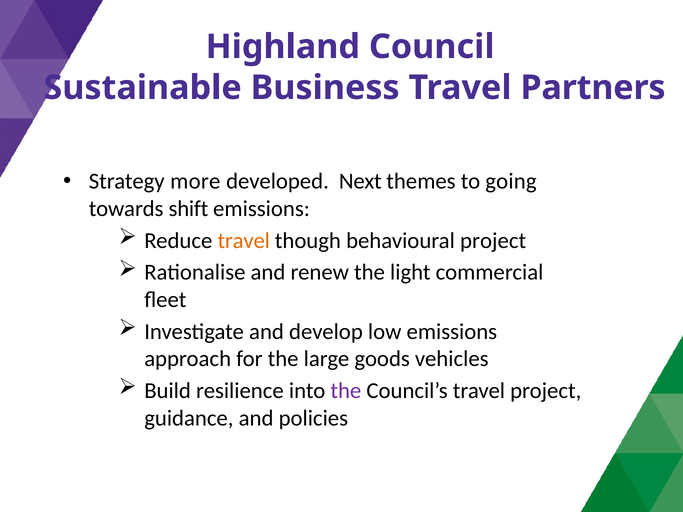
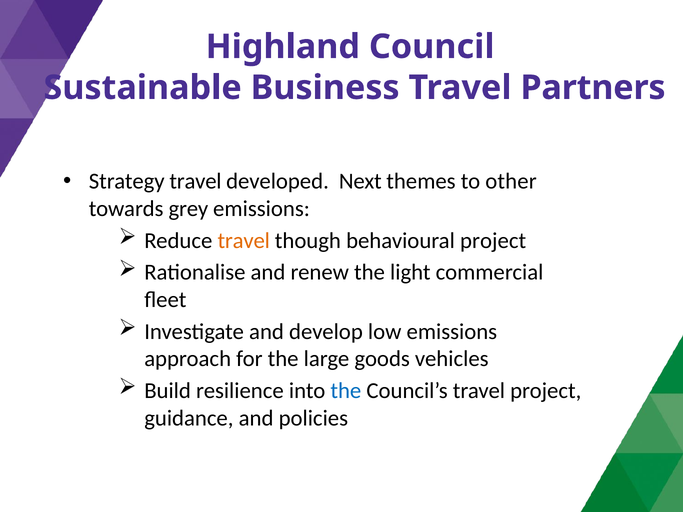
Strategy more: more -> travel (196, 181)
going: going -> other (511, 181)
shift: shift -> grey (188, 209)
the colour: purple -> blue (346, 391)
